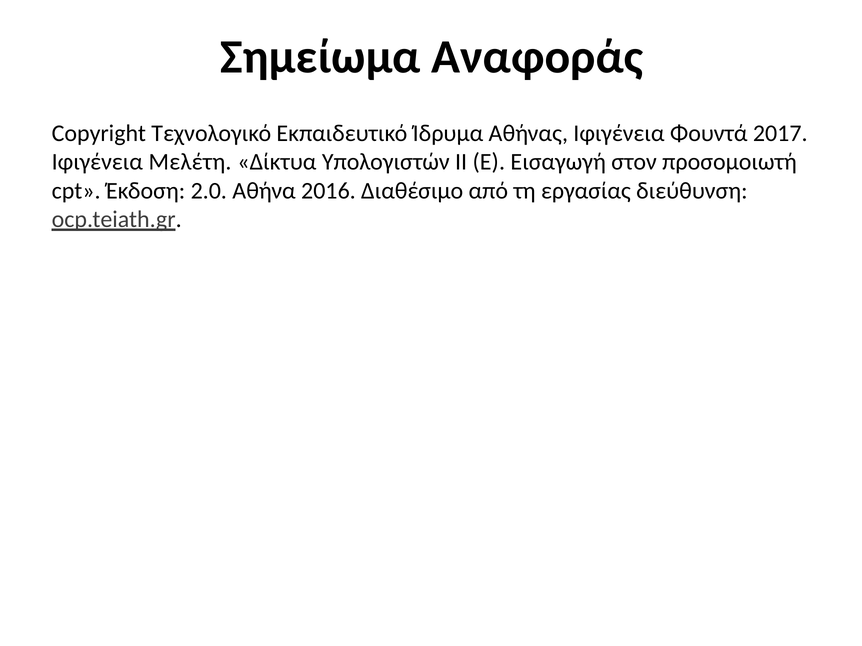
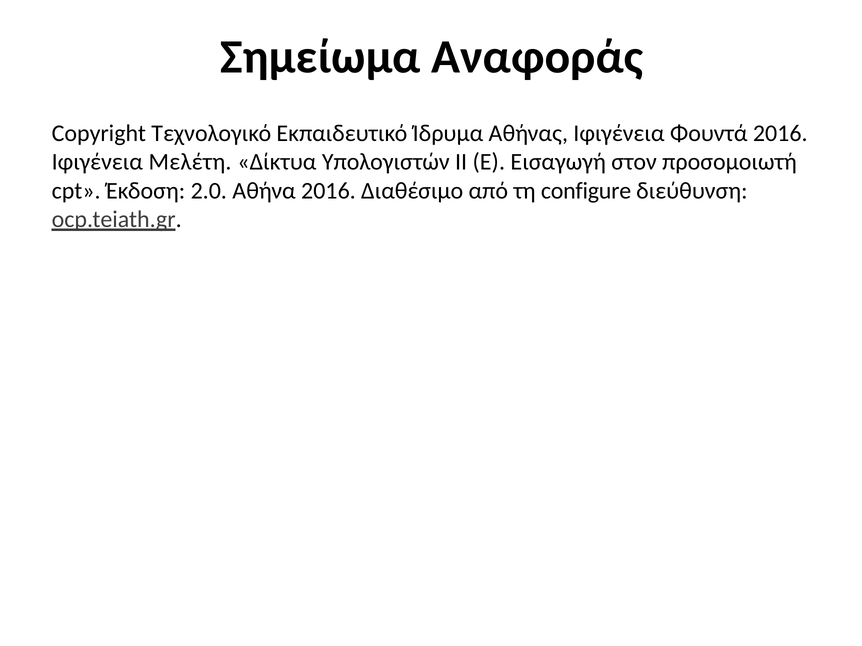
Φουντά 2017: 2017 -> 2016 (780, 133)
εργασίας: εργασίας -> configure (586, 191)
